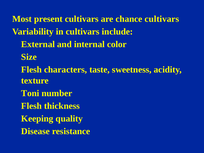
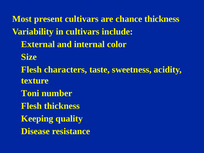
chance cultivars: cultivars -> thickness (162, 19)
